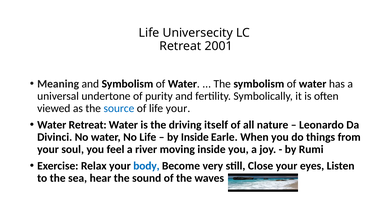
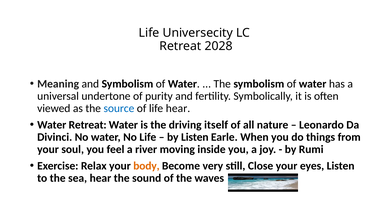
2001: 2001 -> 2028 (219, 46)
life your: your -> hear (178, 109)
by Inside: Inside -> Listen (195, 137)
body colour: blue -> orange (146, 166)
